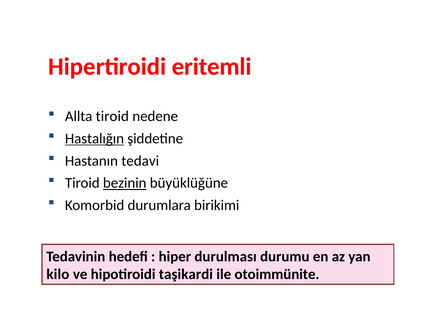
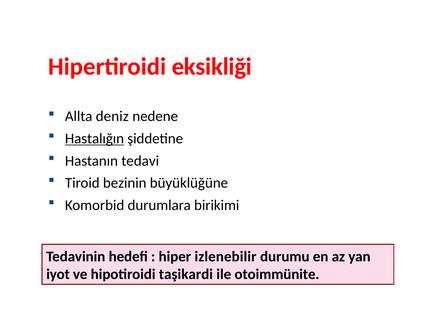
eritemli: eritemli -> eksikliği (212, 67)
Allta tiroid: tiroid -> deniz (112, 116)
bezinin underline: present -> none (125, 183)
durulması: durulması -> izlenebilir (226, 257)
kilo: kilo -> iyot (58, 275)
